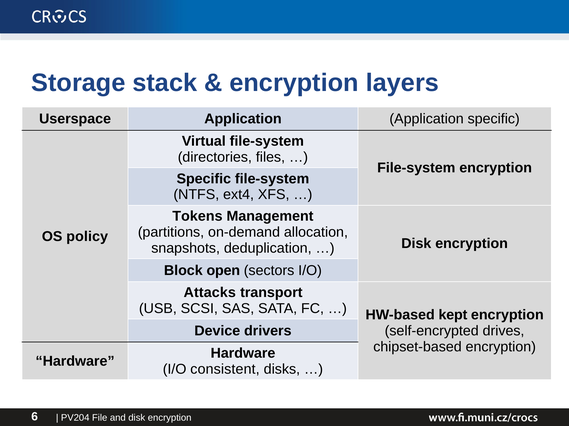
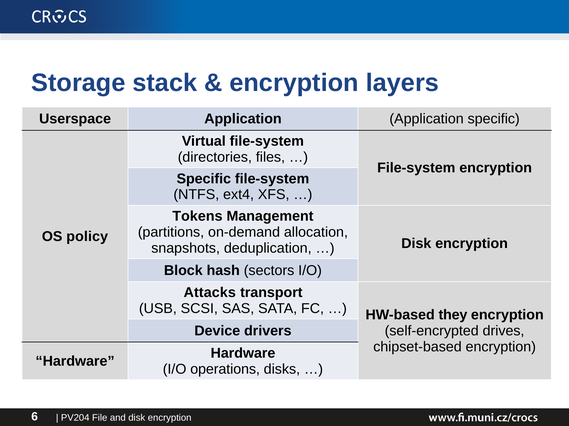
open: open -> hash (223, 271)
kept: kept -> they (453, 316)
consistent: consistent -> operations (225, 370)
